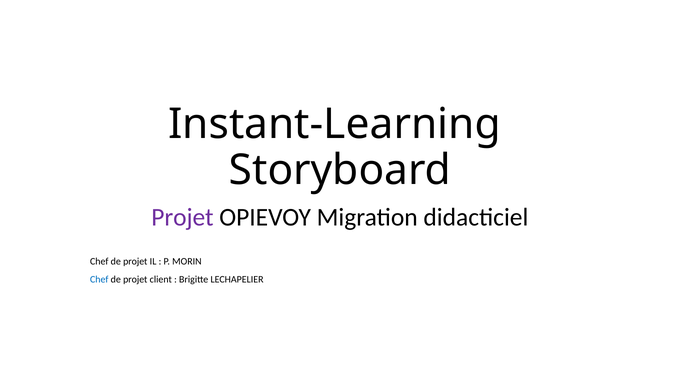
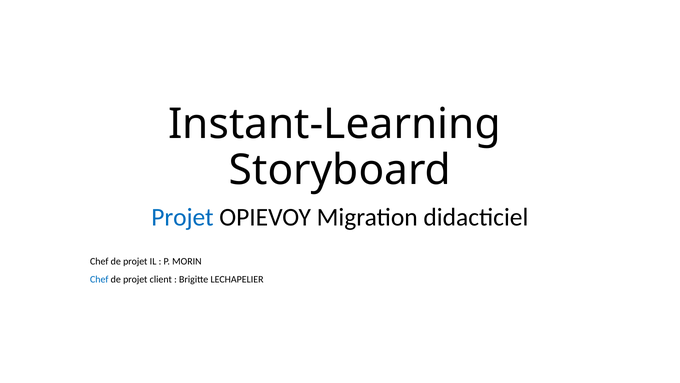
Projet colour: purple -> blue (182, 217)
